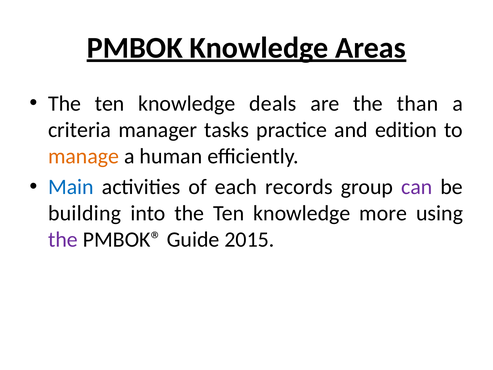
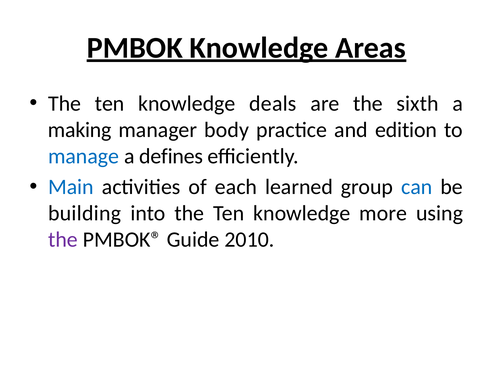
than: than -> sixth (418, 103)
criteria: criteria -> making (80, 130)
tasks: tasks -> body (227, 130)
manage colour: orange -> blue (84, 156)
human: human -> defines (171, 156)
records: records -> learned (299, 187)
can colour: purple -> blue (417, 187)
2015: 2015 -> 2010 (249, 239)
